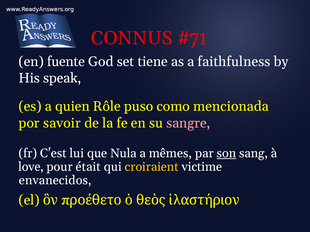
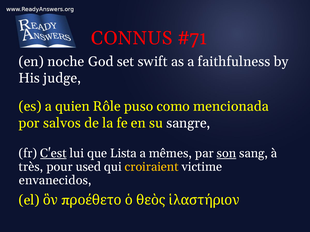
fuente: fuente -> noche (66, 62)
tiene: tiene -> swift (153, 62)
speak: speak -> judge (62, 78)
savoir: savoir -> salvos (62, 123)
sangre colour: pink -> white (188, 123)
C'est underline: none -> present (53, 154)
Nula: Nula -> Lista (123, 154)
love: love -> très (31, 167)
était: était -> used (88, 167)
